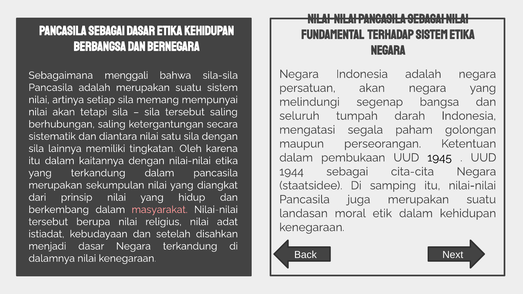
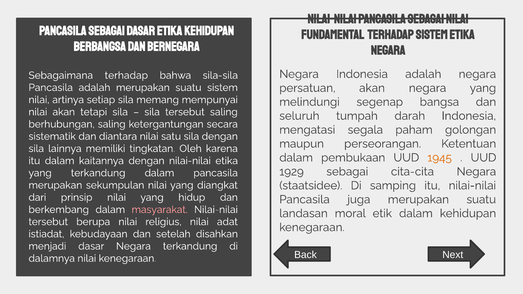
Sebagaimana menggali: menggali -> terhadap (126, 75)
1945 colour: black -> orange (440, 158)
1944: 1944 -> 1929 (292, 172)
